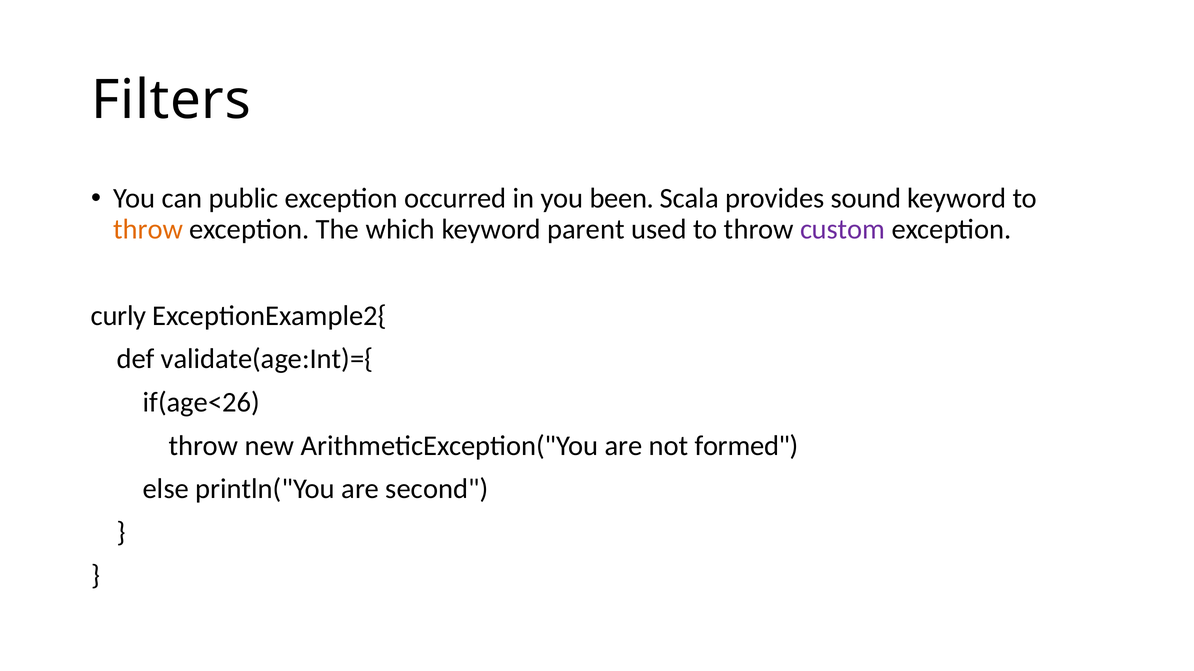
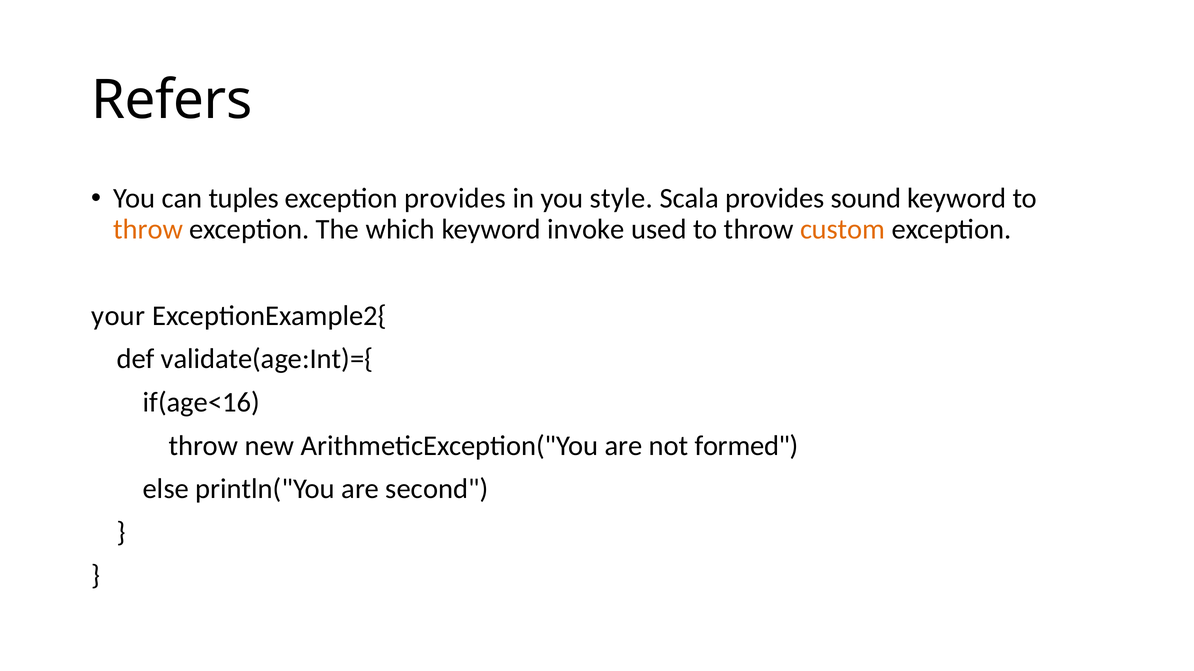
Filters: Filters -> Refers (172, 100)
public: public -> tuples (244, 199)
exception occurred: occurred -> provides (455, 199)
been: been -> style (621, 199)
parent: parent -> invoke (586, 229)
custom colour: purple -> orange (843, 229)
curly: curly -> your (118, 316)
if(age<26: if(age<26 -> if(age<16 (201, 403)
